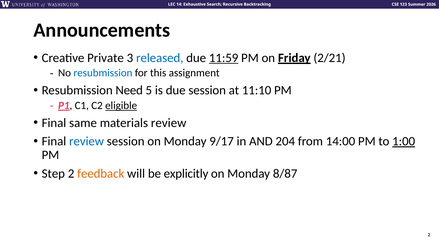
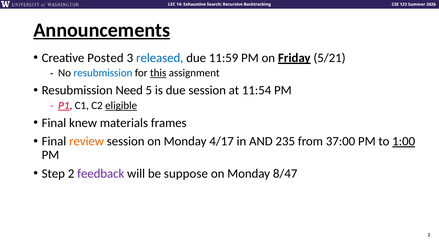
Announcements underline: none -> present (102, 30)
Private: Private -> Posted (105, 58)
11:59 underline: present -> none (224, 58)
2/21: 2/21 -> 5/21 (330, 58)
this underline: none -> present (158, 73)
11:10: 11:10 -> 11:54 (257, 90)
same: same -> knew (83, 123)
materials review: review -> frames (169, 123)
review colour: blue -> orange (87, 141)
9/17: 9/17 -> 4/17 (222, 141)
204: 204 -> 235 (285, 141)
14:00: 14:00 -> 37:00 (341, 141)
feedback colour: orange -> purple (101, 173)
explicitly: explicitly -> suppose (186, 173)
8/87: 8/87 -> 8/47 (285, 173)
